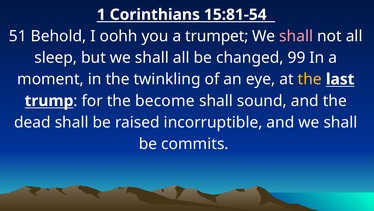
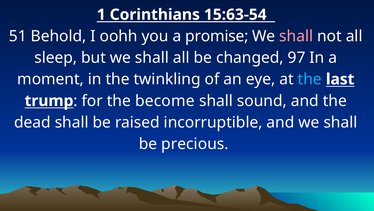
15:81-54: 15:81-54 -> 15:63-54 (235, 15)
trumpet: trumpet -> promise (217, 36)
99: 99 -> 97 (297, 58)
the colour: yellow -> light blue (310, 79)
commits: commits -> precious (195, 144)
